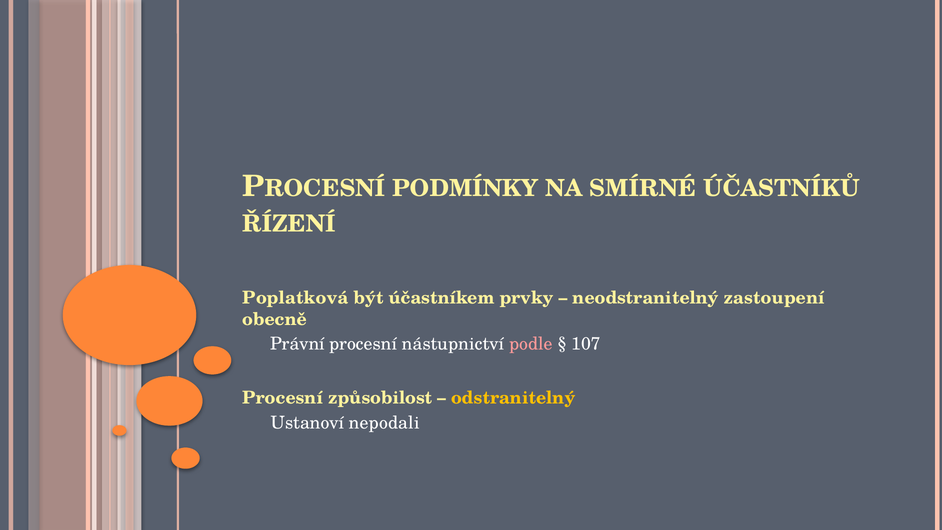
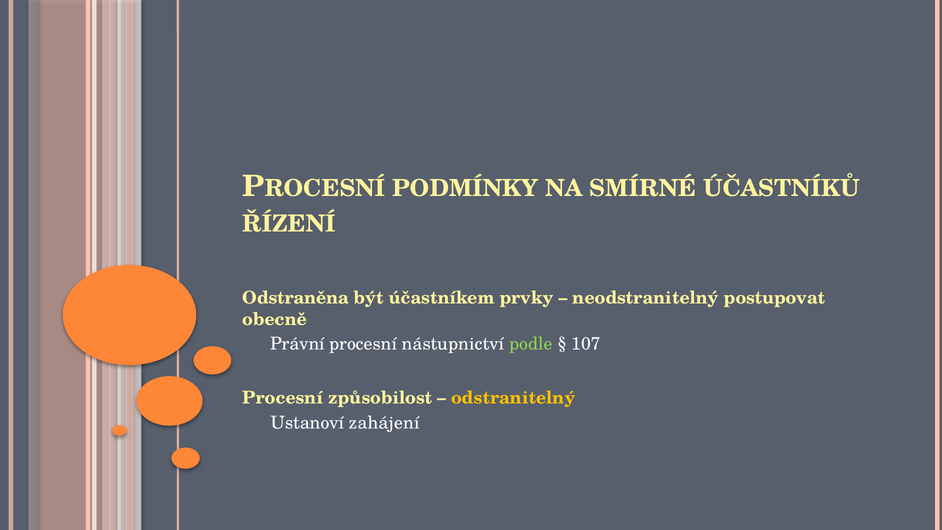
Poplatková: Poplatková -> Odstraněna (296, 298)
zastoupení: zastoupení -> postupovat (775, 298)
podle colour: pink -> light green (531, 344)
nepodali: nepodali -> zahájení (384, 423)
